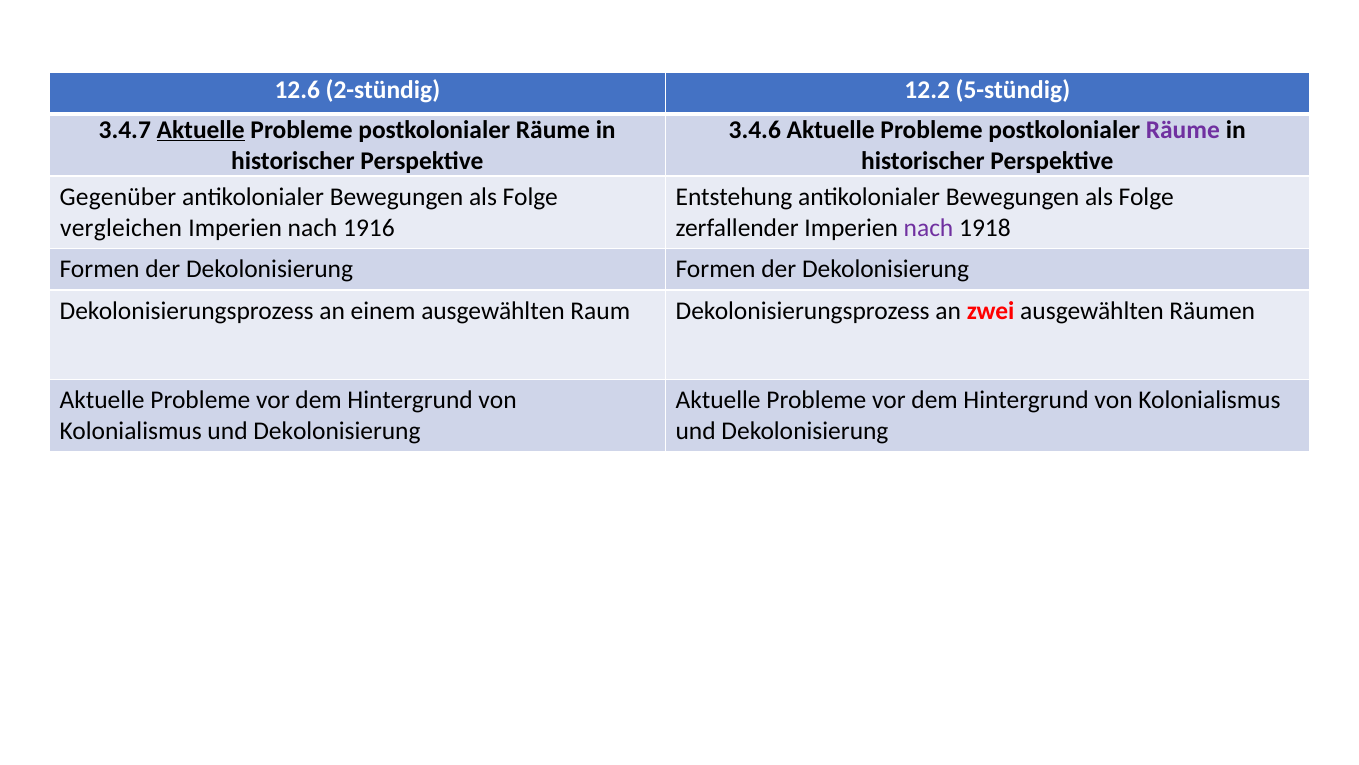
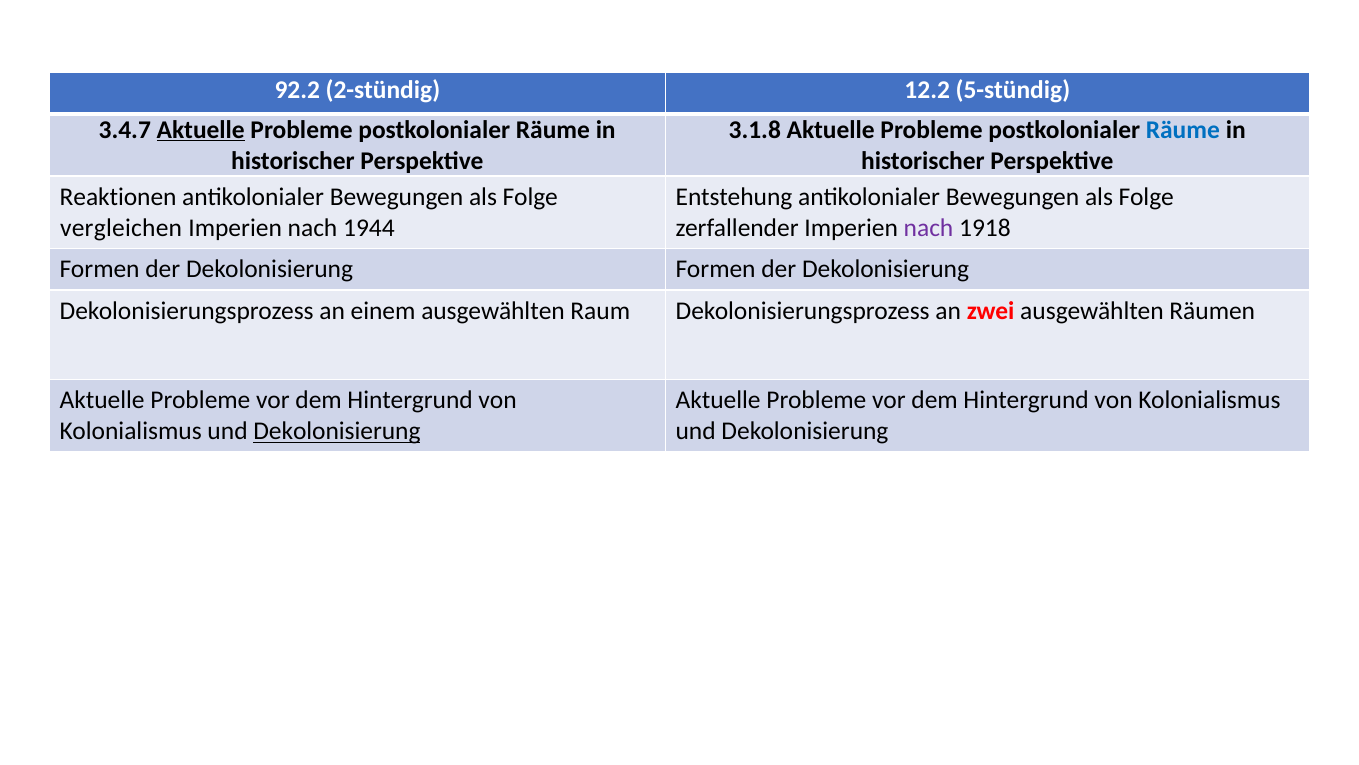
12.6: 12.6 -> 92.2 (297, 90)
3.4.6: 3.4.6 -> 3.1.8 (755, 130)
Räume colour: purple -> blue (1183, 130)
Gegenüber: Gegenüber -> Reaktionen (118, 197)
1916: 1916 -> 1944 (369, 228)
Dekolonisierung underline: none -> present (337, 431)
